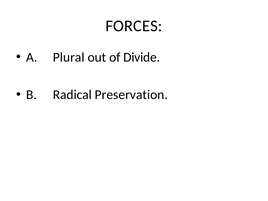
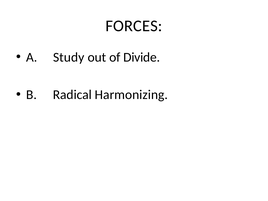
Plural: Plural -> Study (69, 57)
Preservation: Preservation -> Harmonizing (131, 95)
